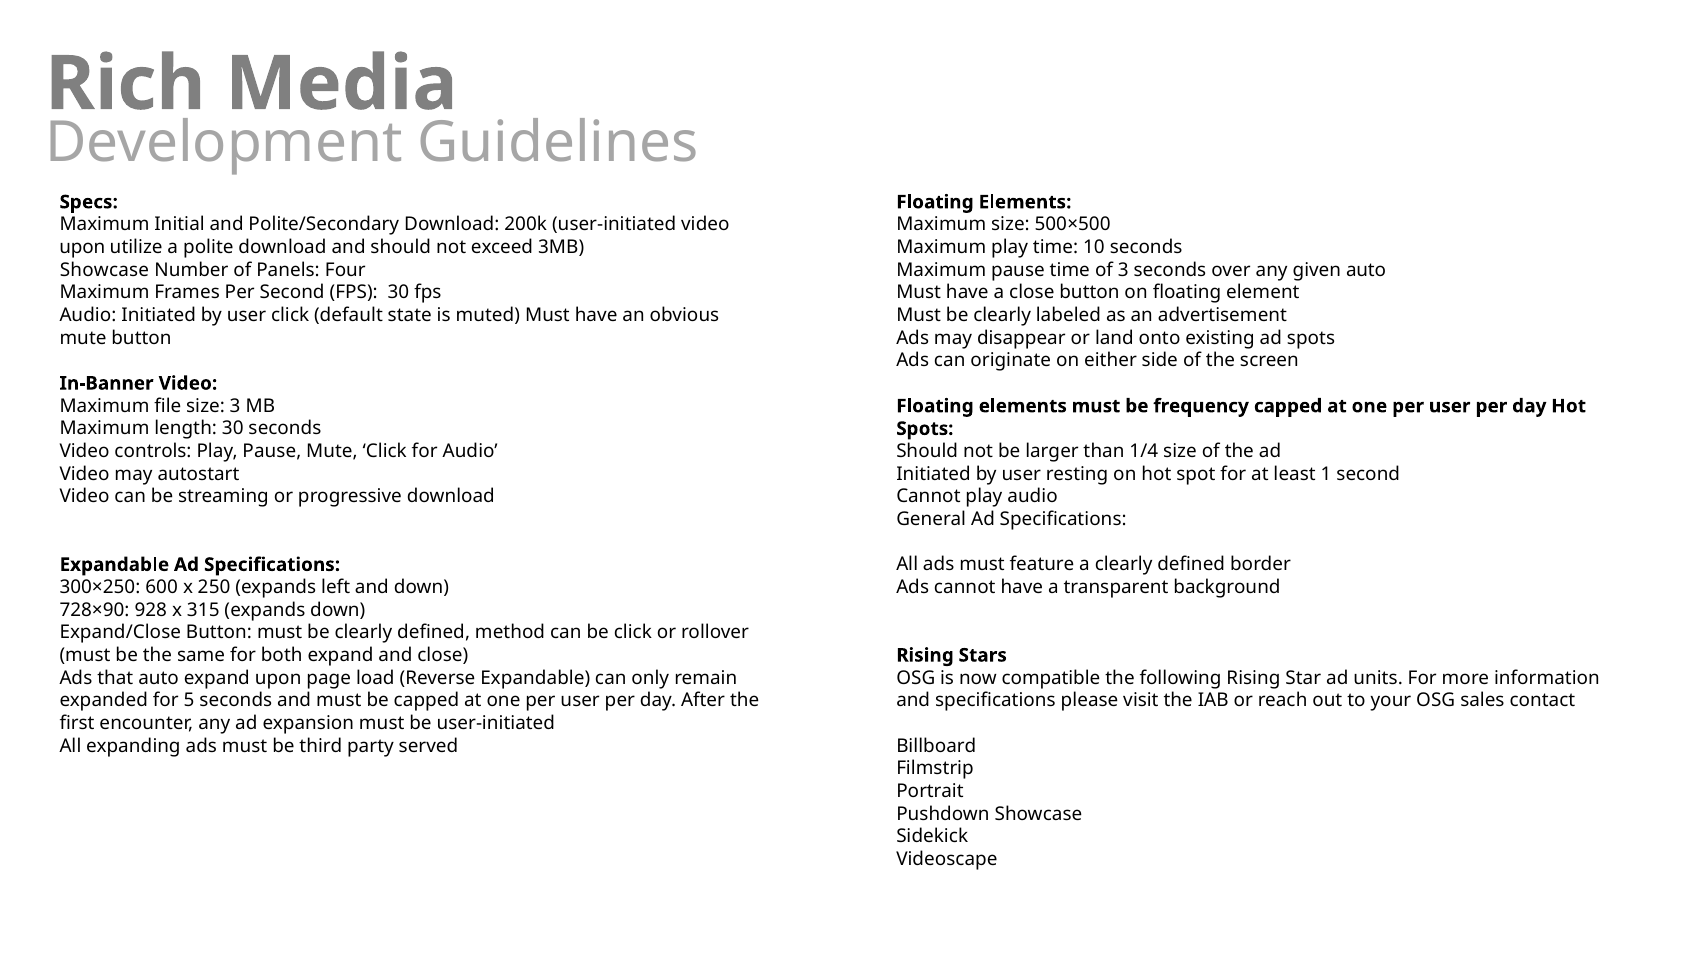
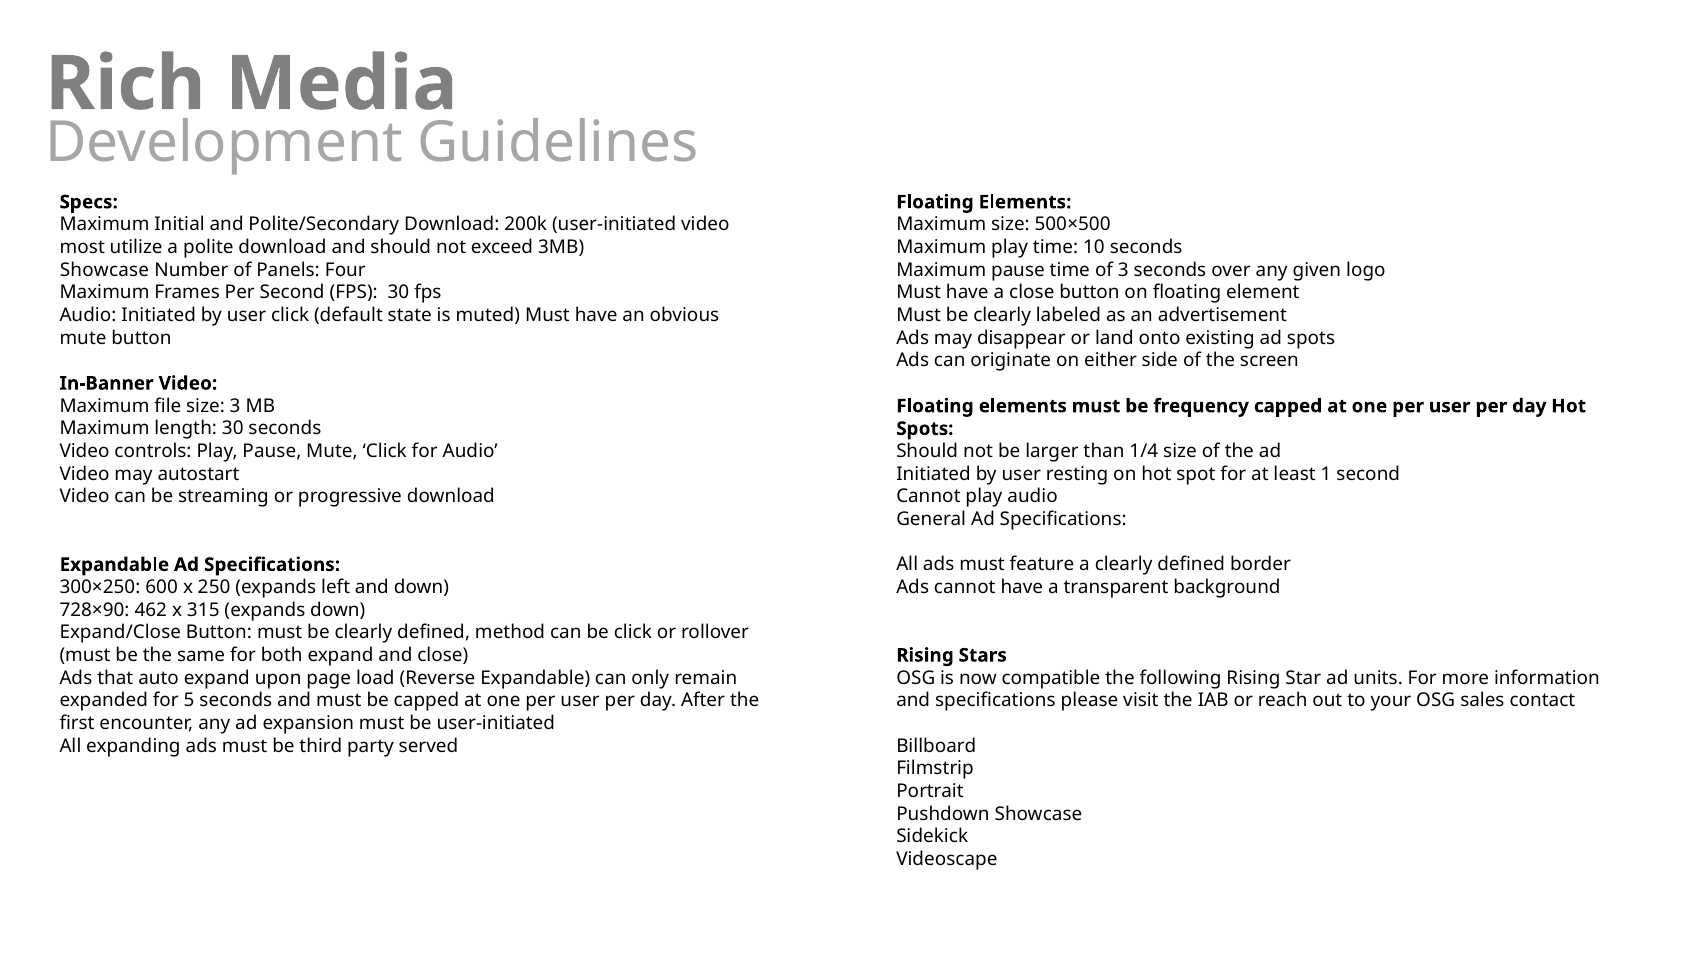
upon: upon -> most (82, 247)
given auto: auto -> logo (1366, 270)
928: 928 -> 462 (151, 610)
